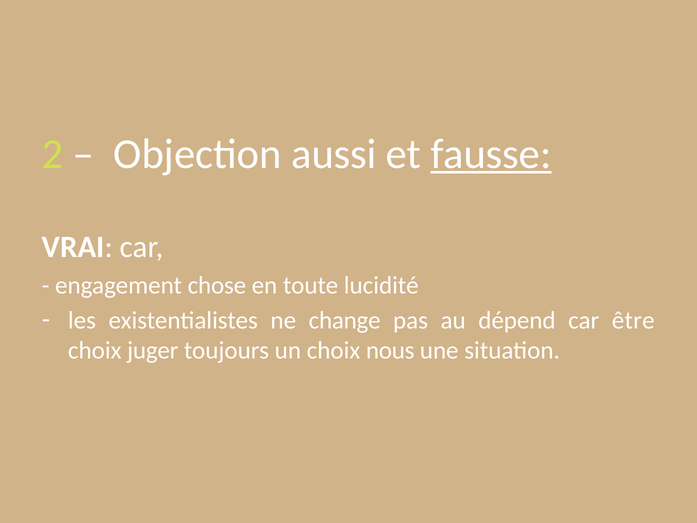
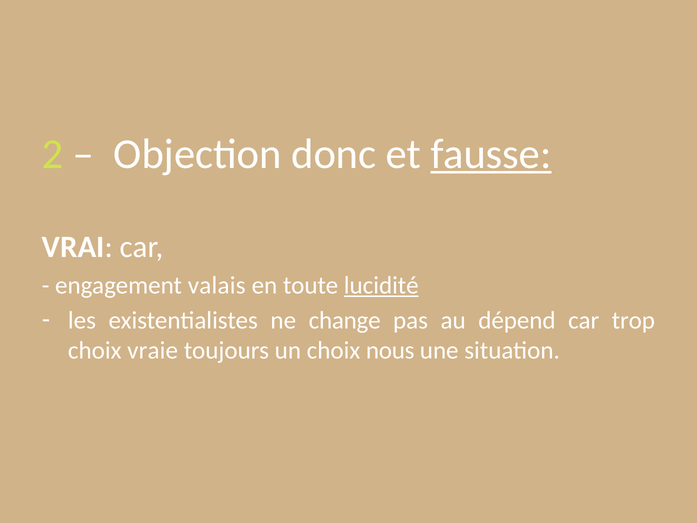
aussi: aussi -> donc (334, 154)
chose: chose -> valais (217, 285)
lucidité underline: none -> present (381, 285)
être: être -> trop (633, 320)
juger: juger -> vraie (153, 350)
